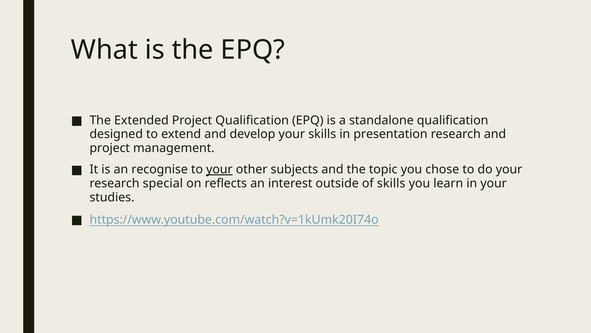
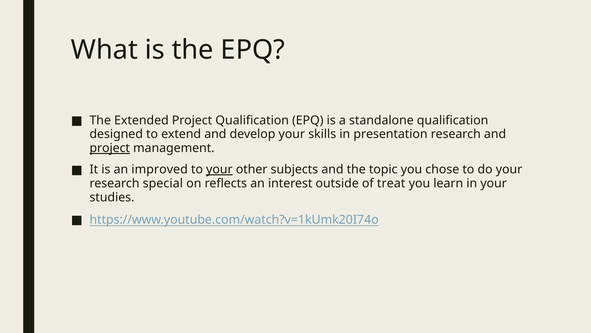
project underline: none -> present (110, 148)
recognise: recognise -> improved (160, 169)
of skills: skills -> treat (391, 183)
